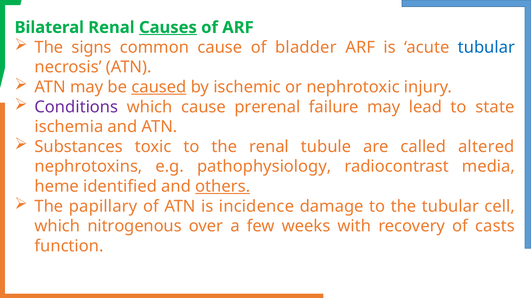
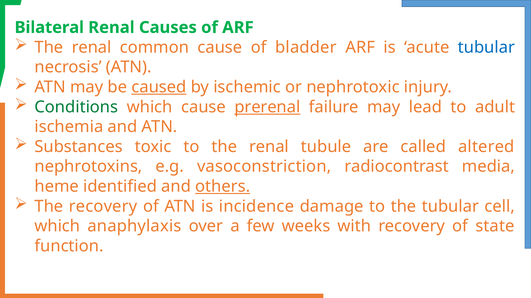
Causes underline: present -> none (168, 28)
signs: signs -> renal (92, 47)
Conditions colour: purple -> green (76, 107)
prerenal underline: none -> present (267, 107)
state: state -> adult (495, 107)
pathophysiology: pathophysiology -> vasoconstriction (264, 167)
The papillary: papillary -> recovery (103, 207)
nitrogenous: nitrogenous -> anaphylaxis (134, 227)
casts: casts -> state (495, 227)
